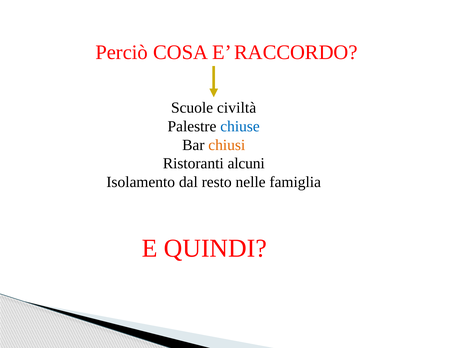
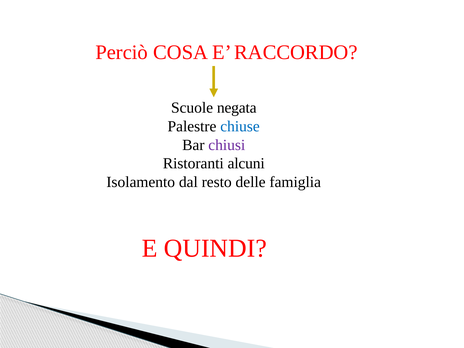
civiltà: civiltà -> negata (237, 108)
chiusi colour: orange -> purple (227, 145)
nelle: nelle -> delle (251, 182)
